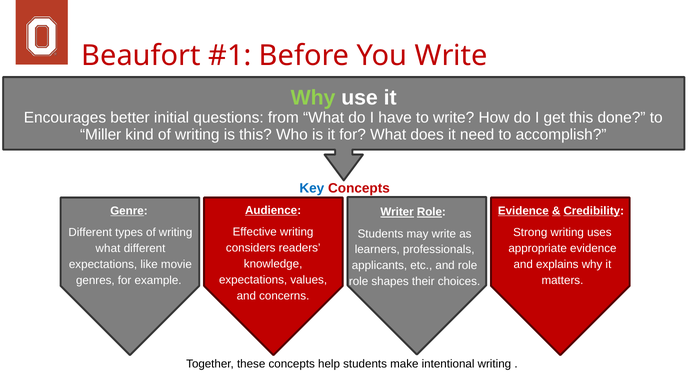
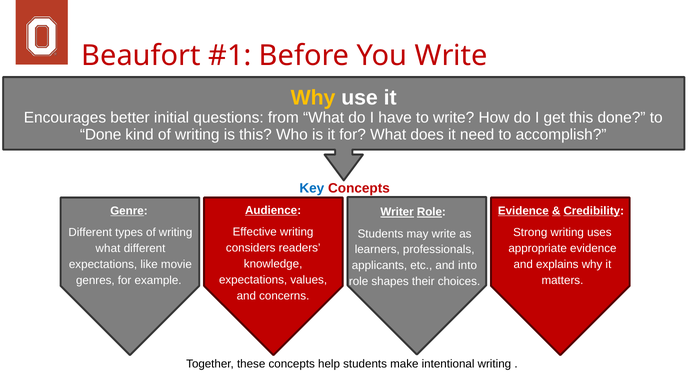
Why colour: light green -> yellow (313, 98)
Miller: Miller -> Done (101, 135)
and role: role -> into (468, 266)
